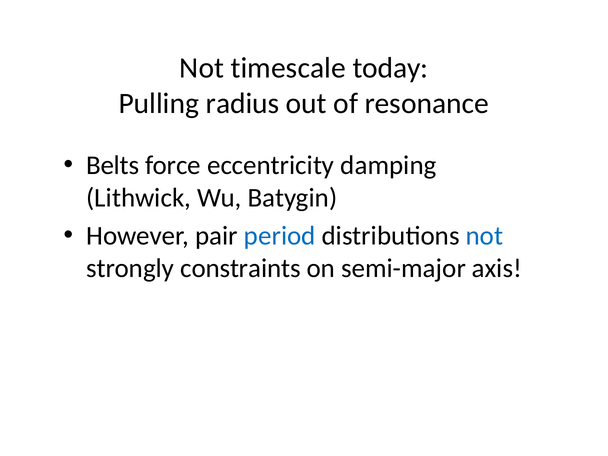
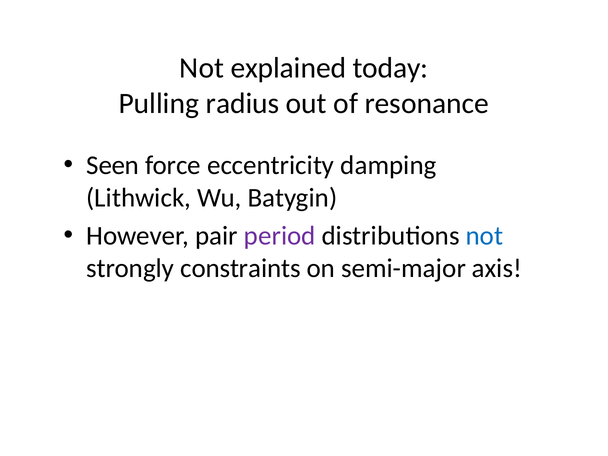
timescale: timescale -> explained (288, 68)
Belts: Belts -> Seen (113, 165)
period colour: blue -> purple (280, 236)
